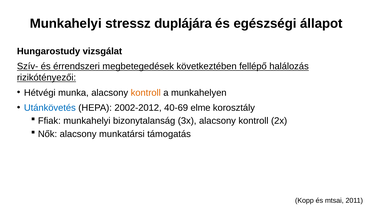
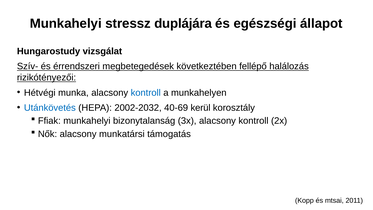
kontroll colour: orange -> blue (146, 93)
2002-2012: 2002-2012 -> 2002-2032 (138, 108)
elme: elme -> kerül (201, 108)
